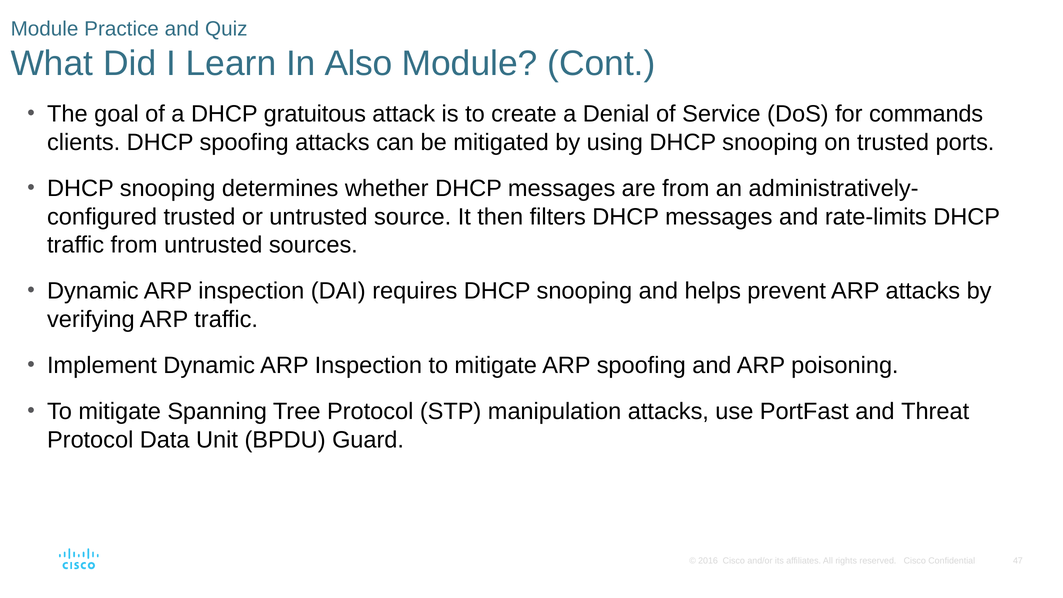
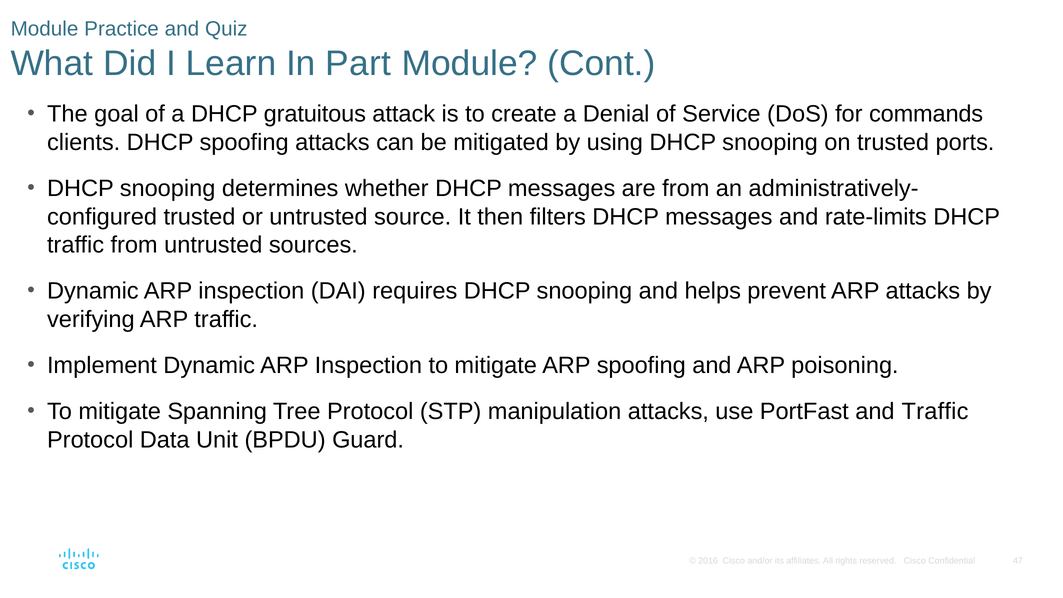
Also: Also -> Part (358, 64)
and Threat: Threat -> Traffic (935, 412)
